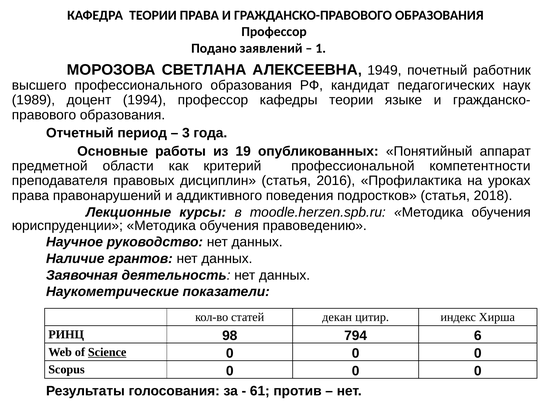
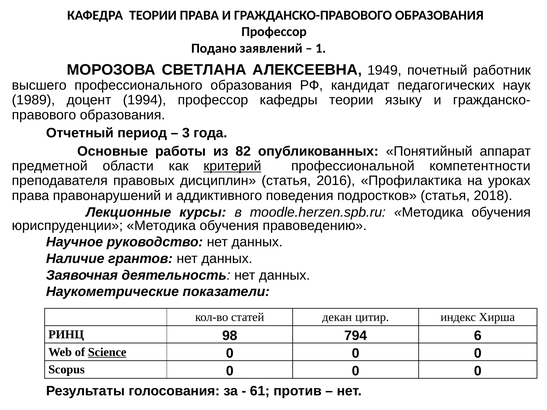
языке: языке -> языку (403, 100)
19: 19 -> 82 (243, 151)
критерий underline: none -> present (232, 166)
